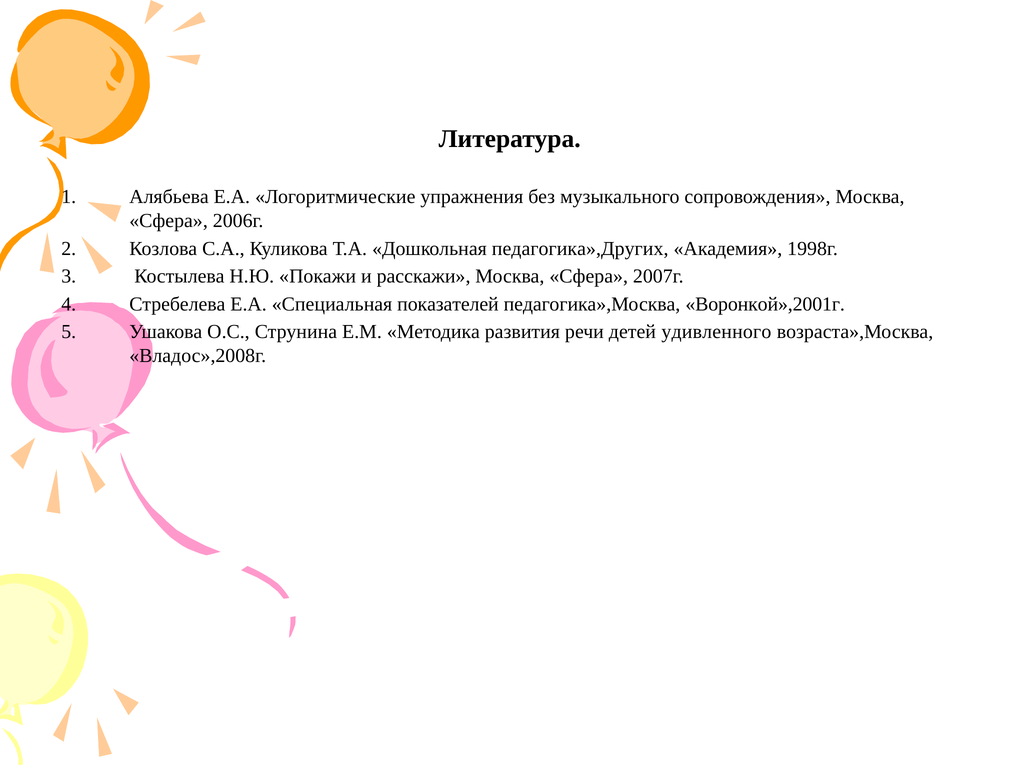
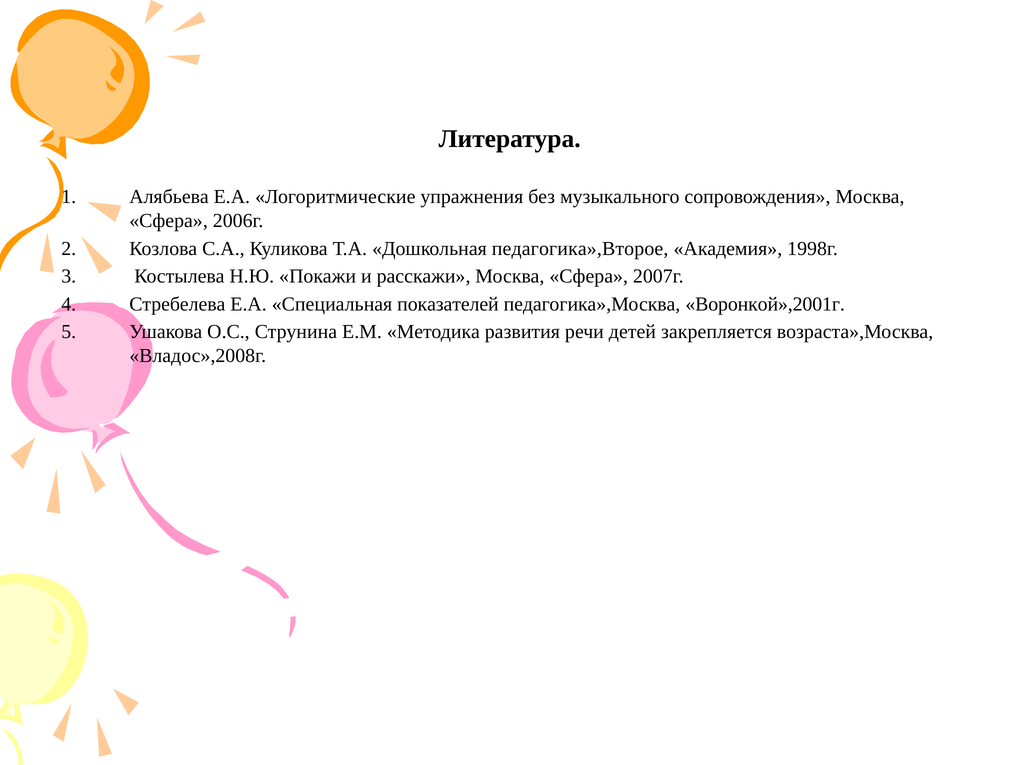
педагогика»,Других: педагогика»,Других -> педагогика»,Второе (580, 249)
удивленного: удивленного -> закрепляется (716, 332)
